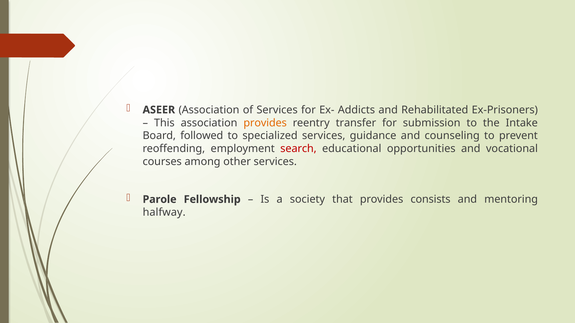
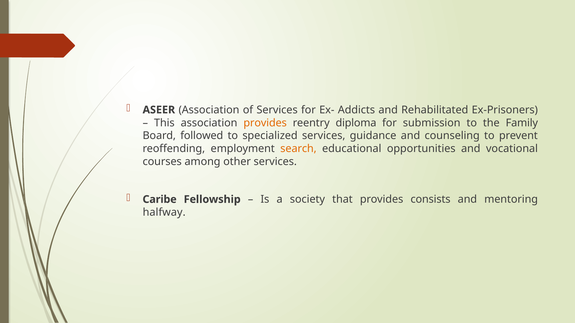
transfer: transfer -> diploma (356, 123)
Intake: Intake -> Family (522, 123)
search colour: red -> orange (298, 149)
Parole: Parole -> Caribe (160, 200)
